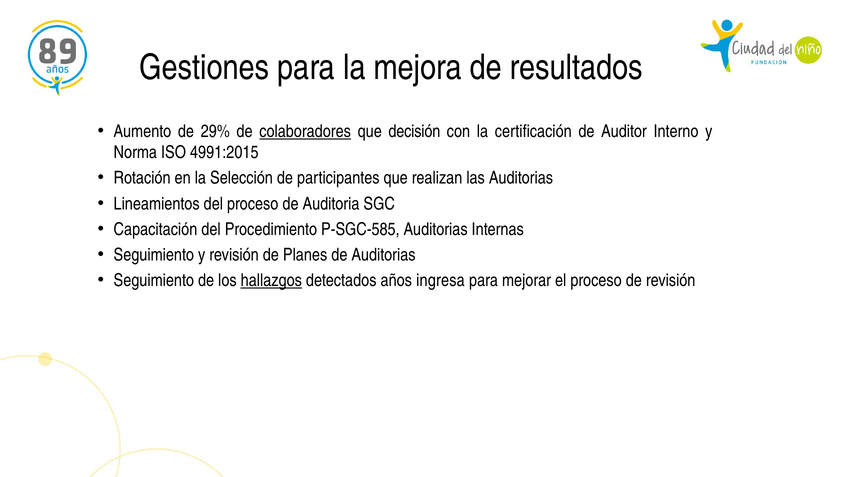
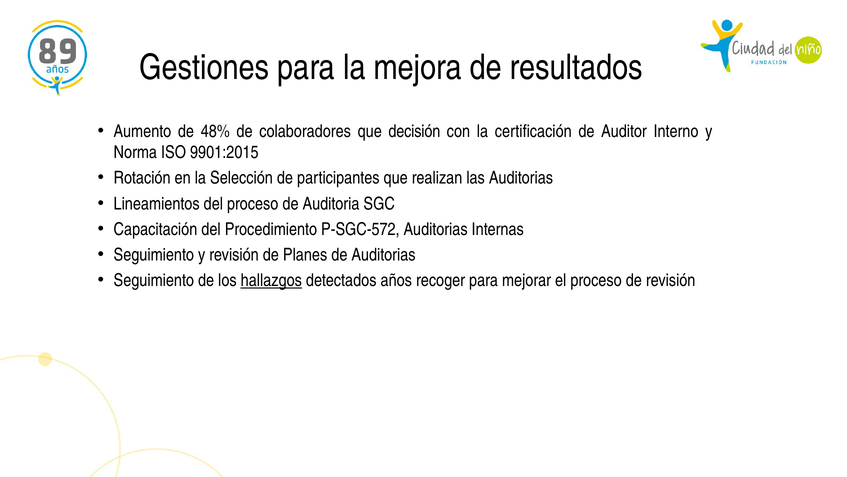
29%: 29% -> 48% (215, 131)
colaboradores underline: present -> none (305, 131)
4991:2015: 4991:2015 -> 9901:2015 (224, 152)
P-SGC-585: P-SGC-585 -> P-SGC-572 (360, 229)
ingresa: ingresa -> recoger (441, 280)
